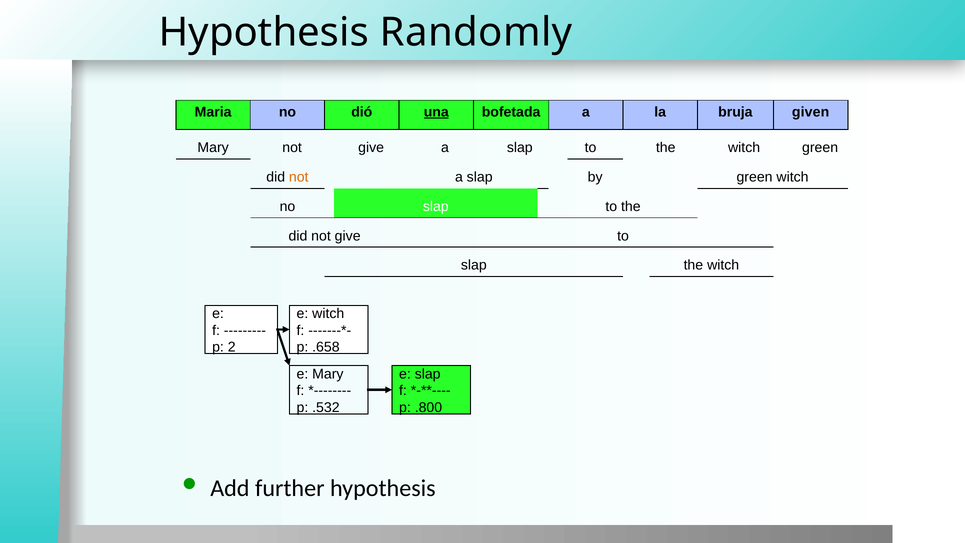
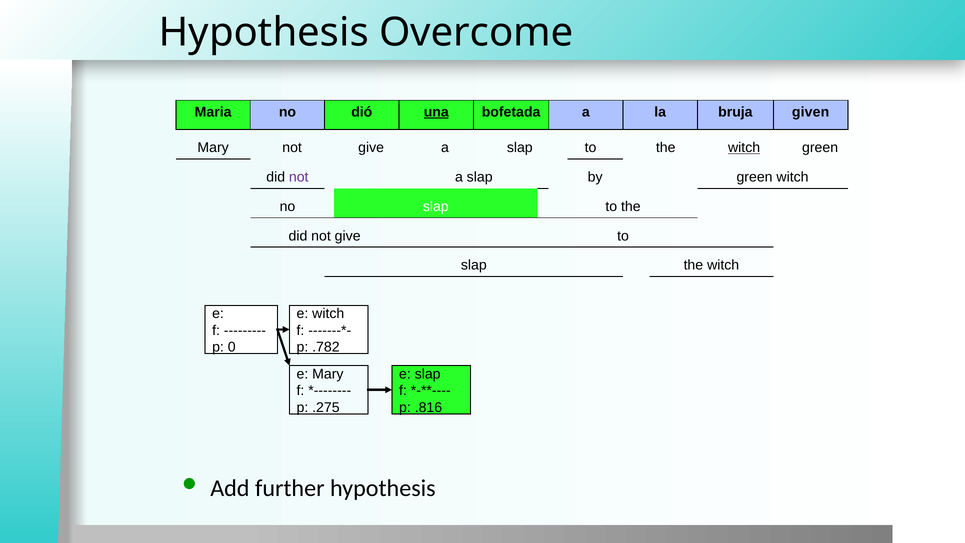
Randomly: Randomly -> Overcome (476, 33)
witch underline: none -> present (744, 148)
not colour: orange -> purple (299, 177)
2: 2 -> 0 (232, 347)
.658: .658 -> .782 (326, 347)
.532: .532 -> .275 (326, 408)
.800: .800 -> .816 (428, 408)
